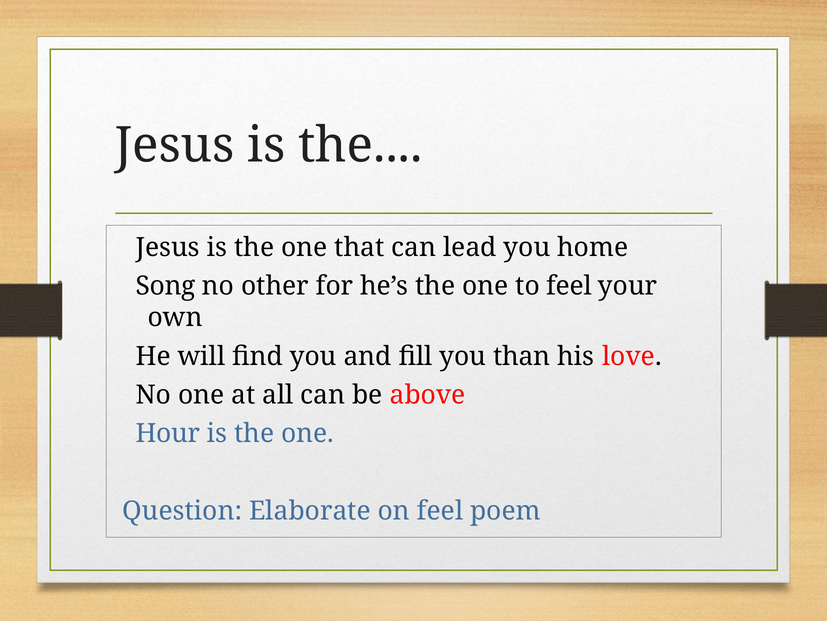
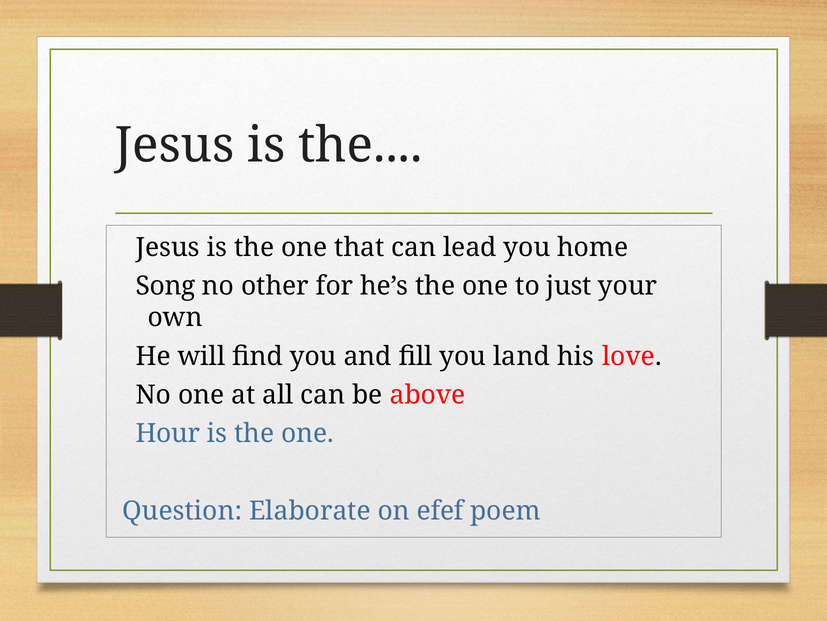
to feel: feel -> just (569, 286)
than: than -> land (522, 356)
on feel: feel -> efef (440, 510)
